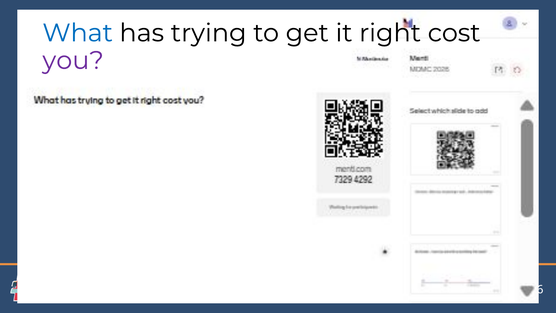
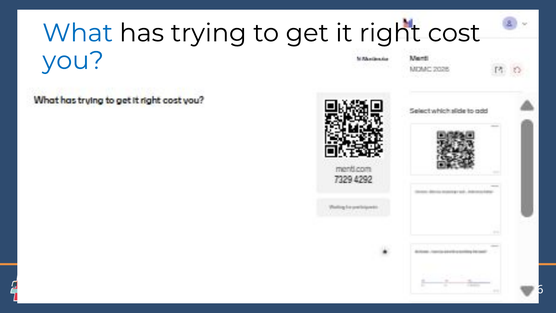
you colour: purple -> blue (73, 60)
